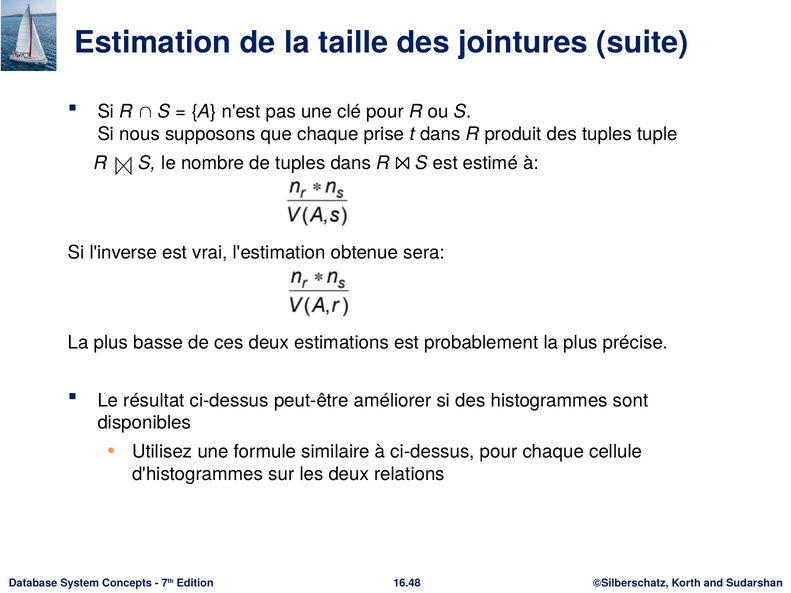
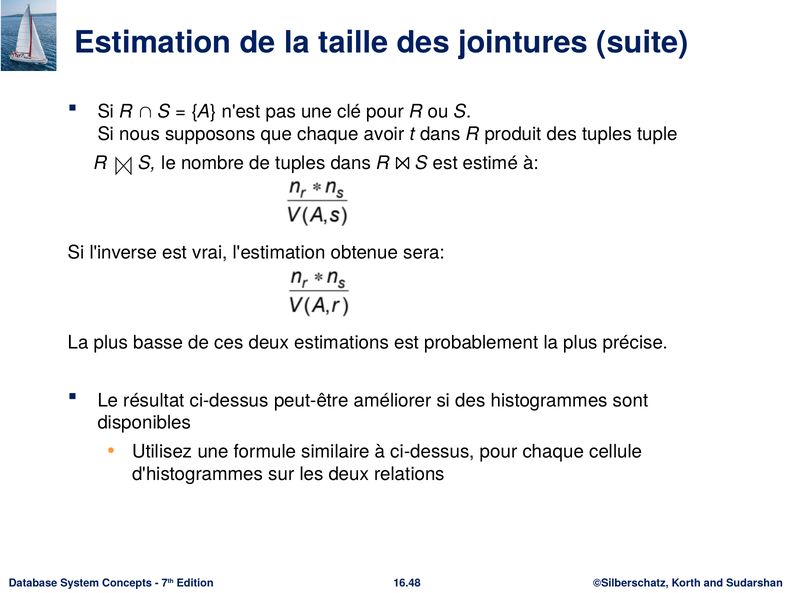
prise: prise -> avoir (384, 134)
